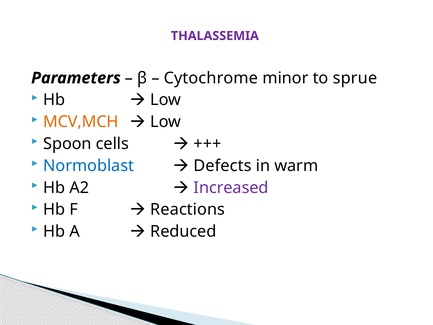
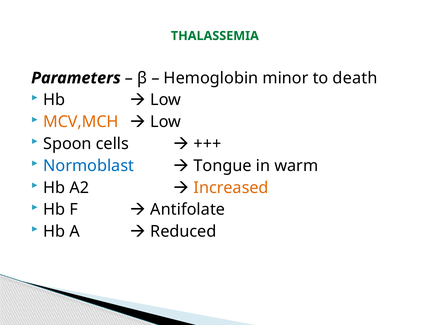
THALASSEMIA colour: purple -> green (215, 36)
Cytochrome: Cytochrome -> Hemoglobin (211, 78)
sprue: sprue -> death (355, 78)
Defects: Defects -> Tongue (223, 166)
Increased colour: purple -> orange (231, 187)
Reactions: Reactions -> Antifolate (188, 209)
